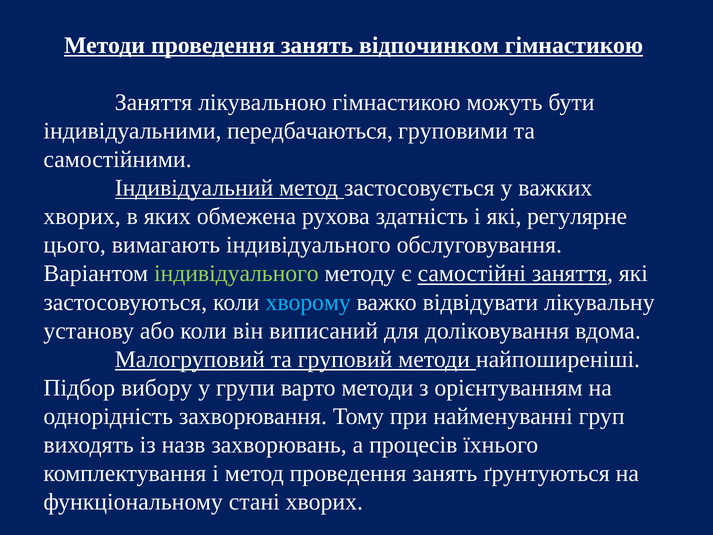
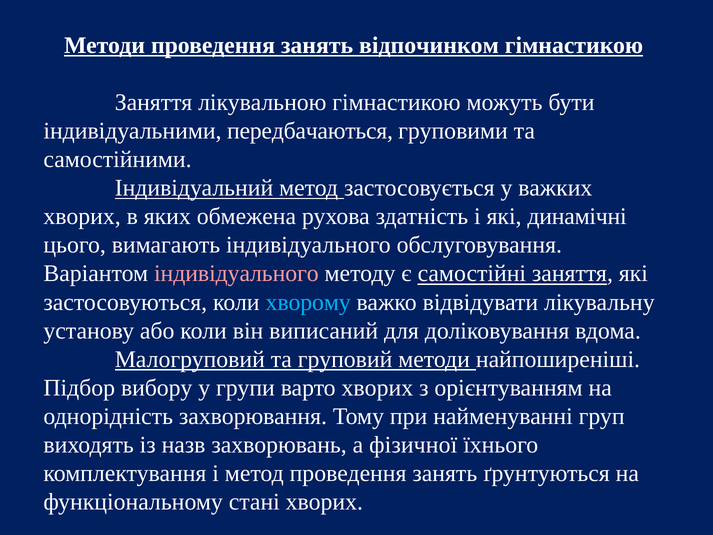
регулярне: регулярне -> динамічні (577, 216)
індивідуального colour: light green -> pink (236, 274)
варто методи: методи -> хворих (377, 388)
процесів: процесів -> фізичної (413, 445)
